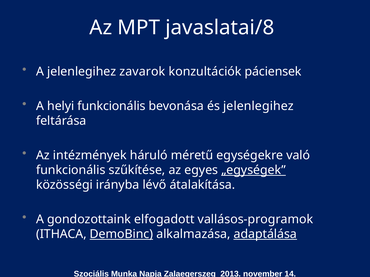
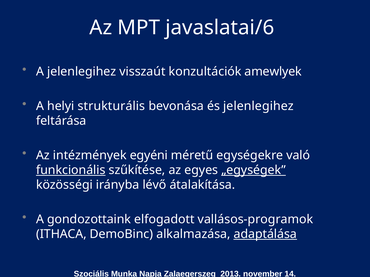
javaslatai/8: javaslatai/8 -> javaslatai/6 (220, 28)
zavarok: zavarok -> visszaút (142, 72)
páciensek: páciensek -> amewlyek (273, 72)
helyi funkcionális: funkcionális -> strukturális (111, 106)
háruló: háruló -> egyéni (149, 156)
funkcionális underline: none -> present (71, 170)
DemoBinc underline: present -> none (121, 235)
